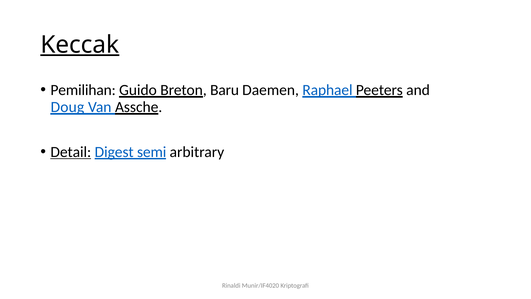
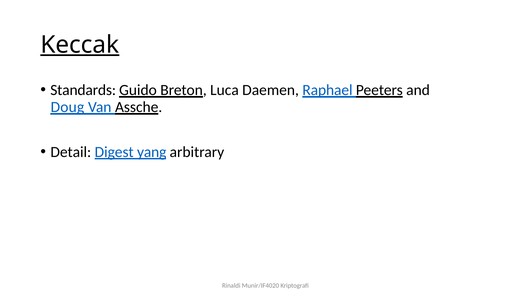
Pemilihan: Pemilihan -> Standards (83, 90)
Baru: Baru -> Luca (224, 90)
Detail underline: present -> none (71, 152)
semi: semi -> yang (152, 152)
